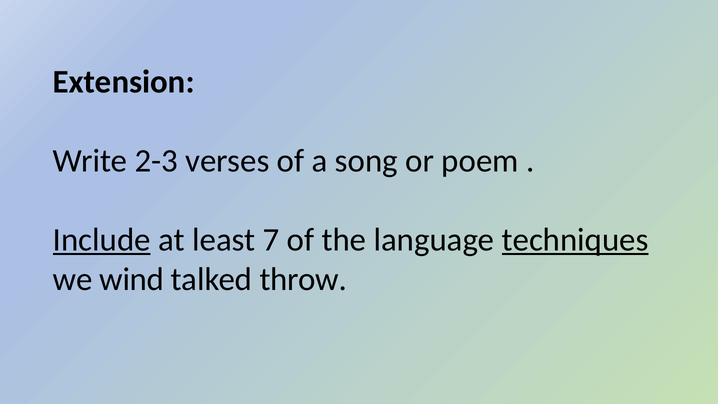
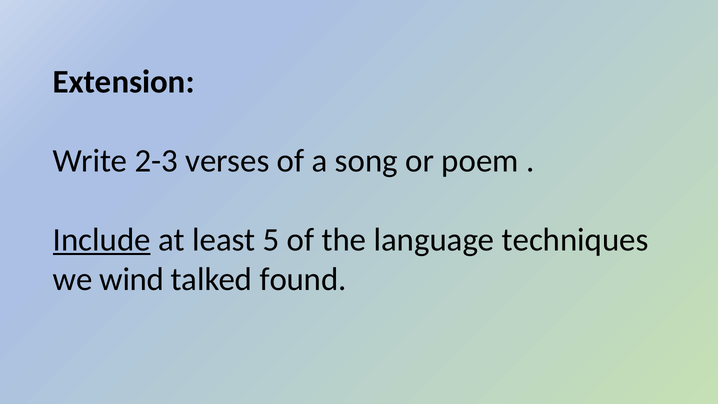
7: 7 -> 5 (271, 240)
techniques underline: present -> none (575, 240)
throw: throw -> found (303, 279)
